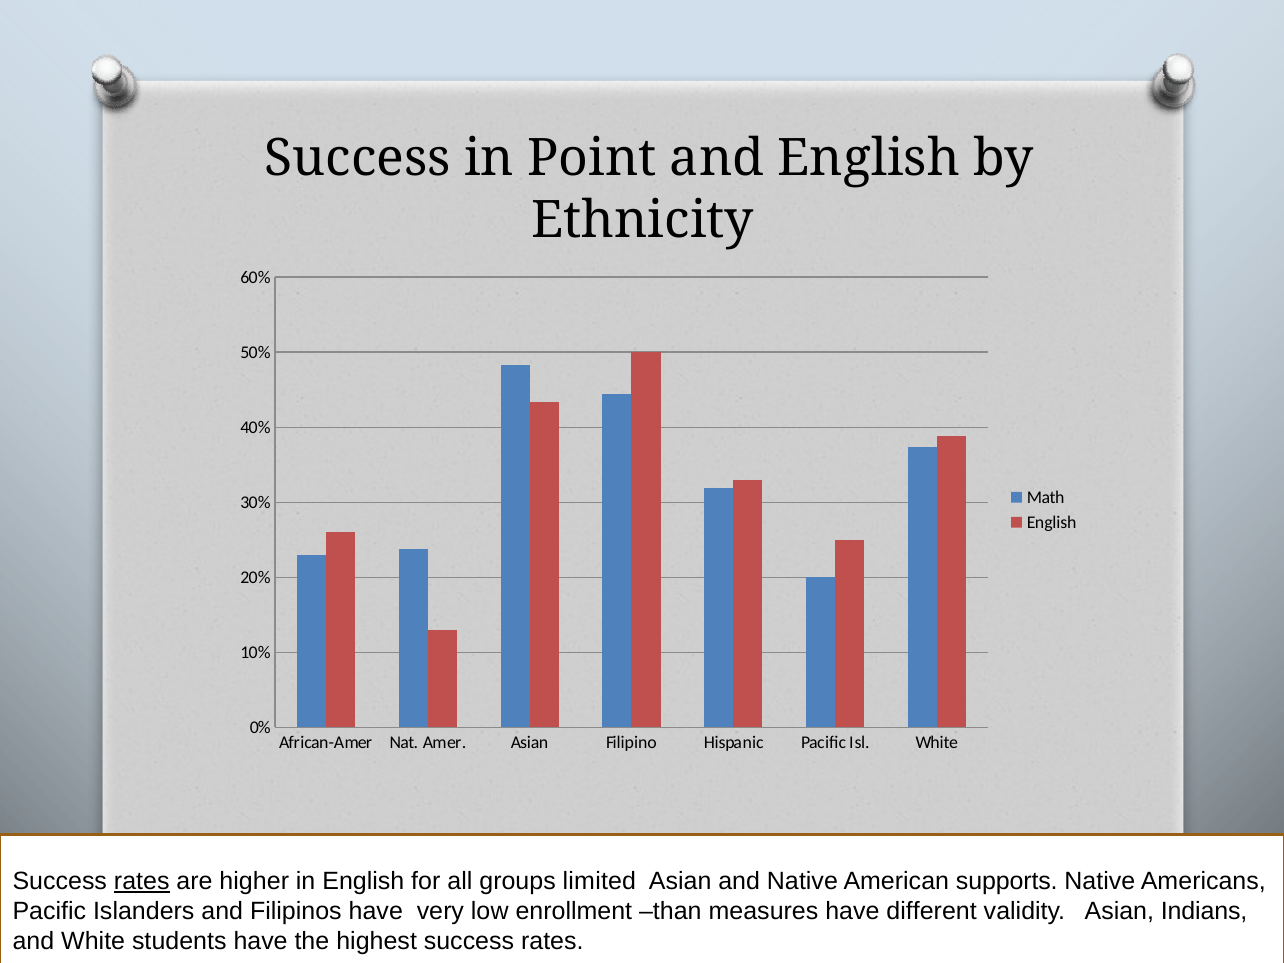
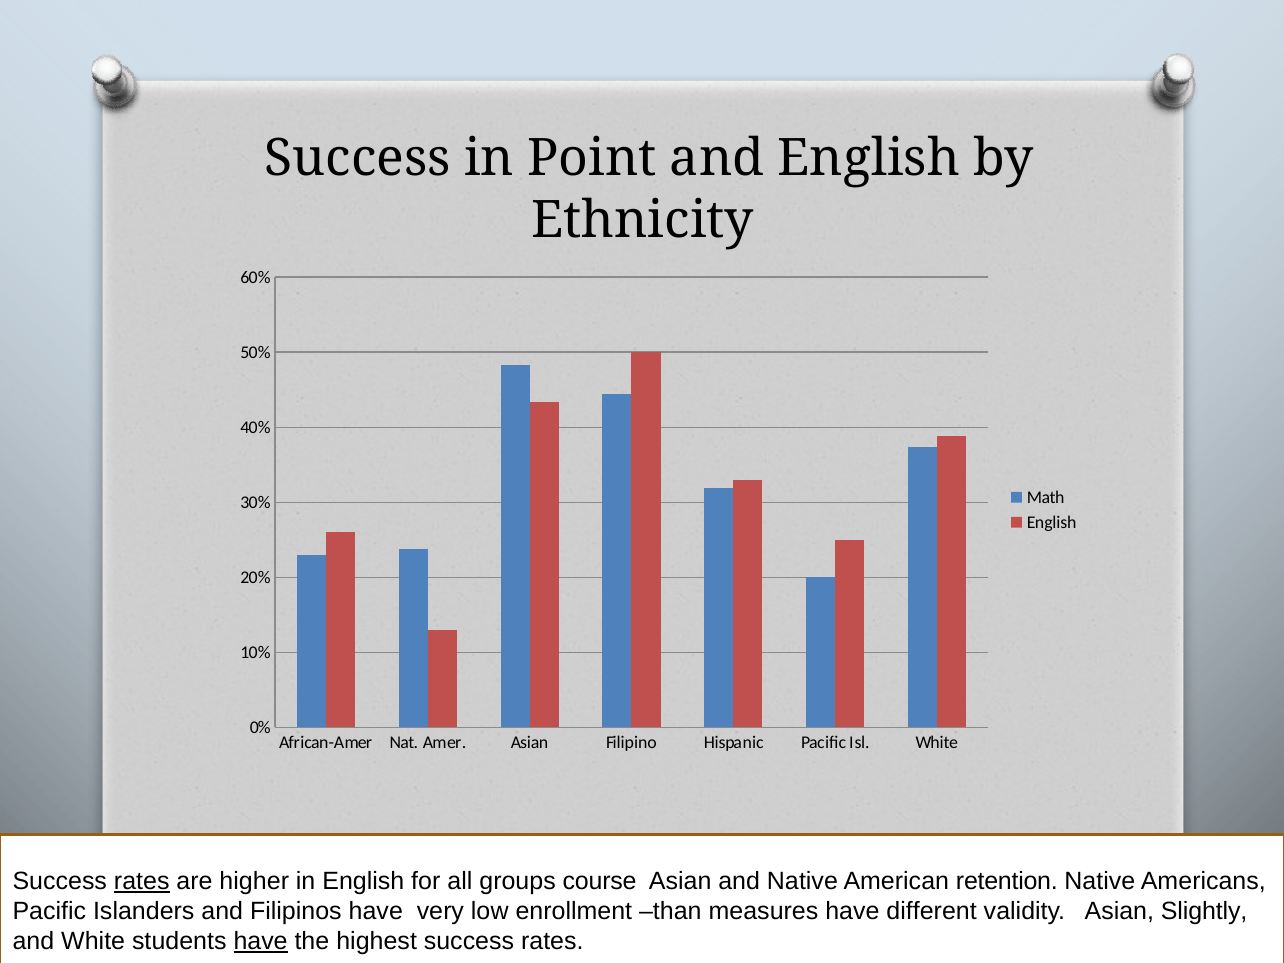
limited: limited -> course (600, 881)
supports: supports -> retention (1007, 881)
Indians: Indians -> Slightly (1204, 911)
have underline: none -> present (261, 941)
